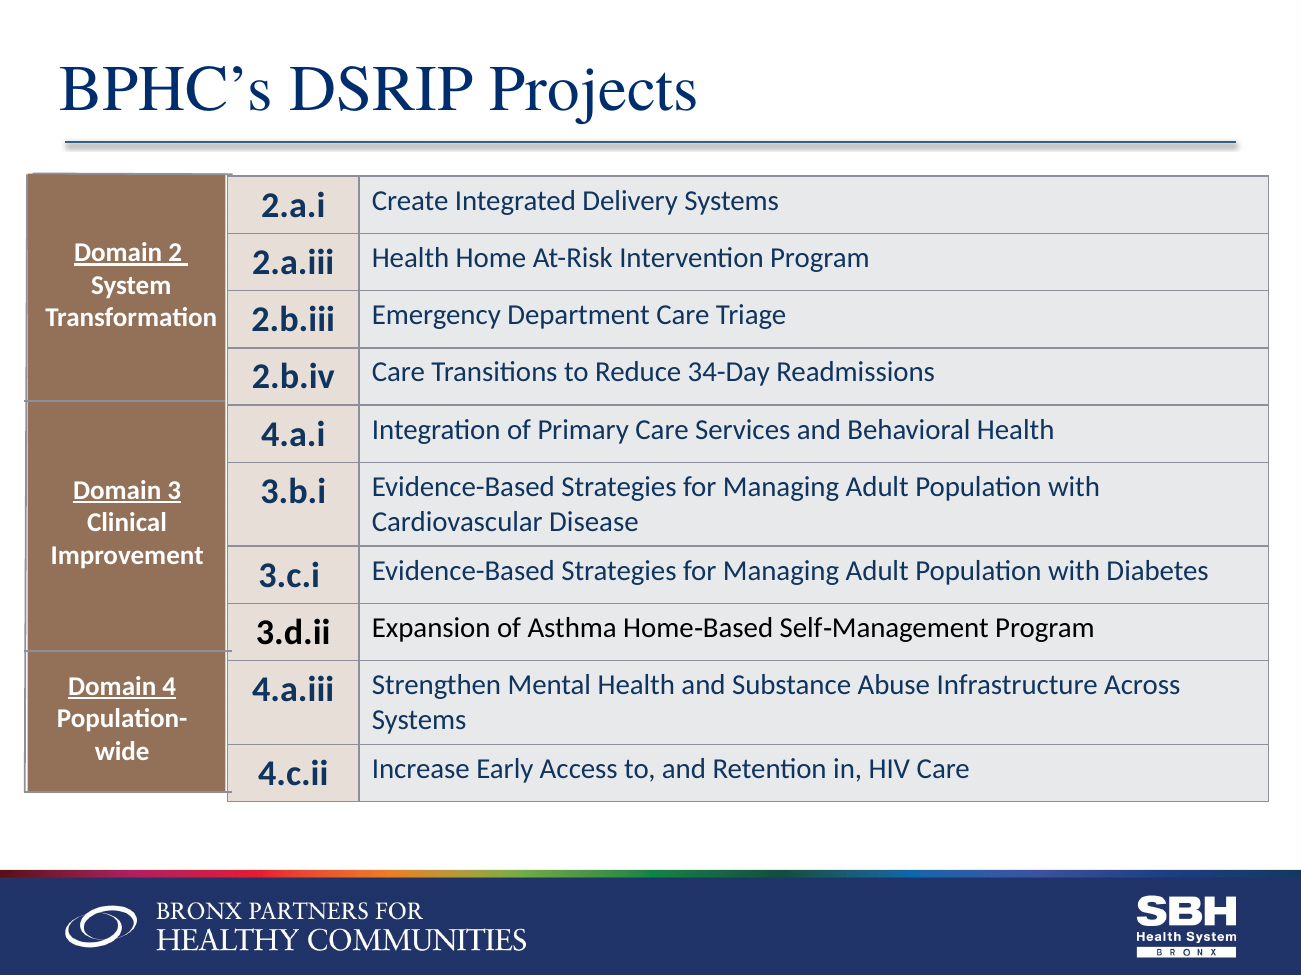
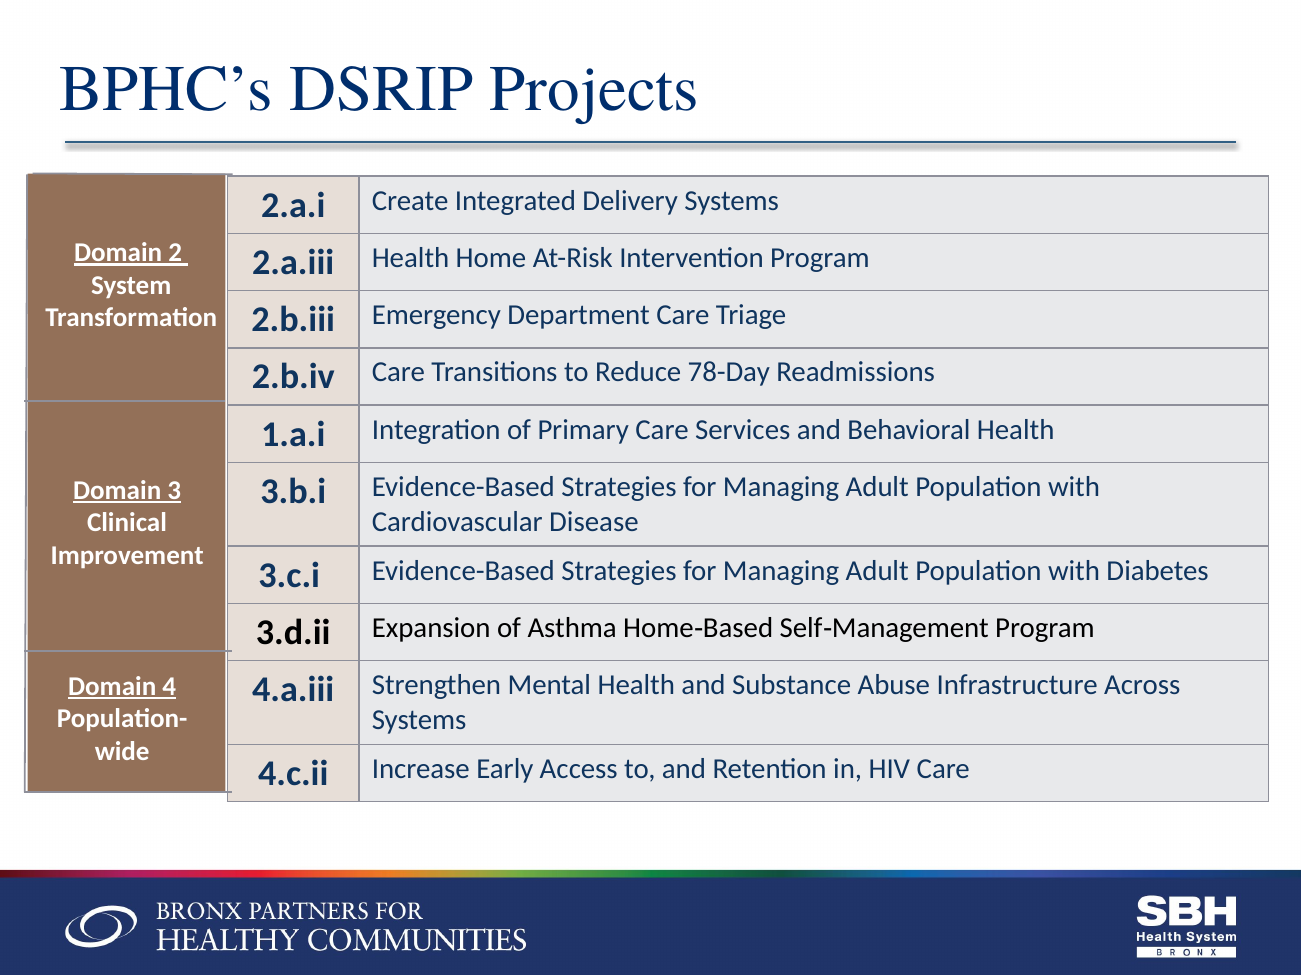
34-Day: 34-Day -> 78-Day (729, 373)
4.a.i: 4.a.i -> 1.a.i (293, 435)
